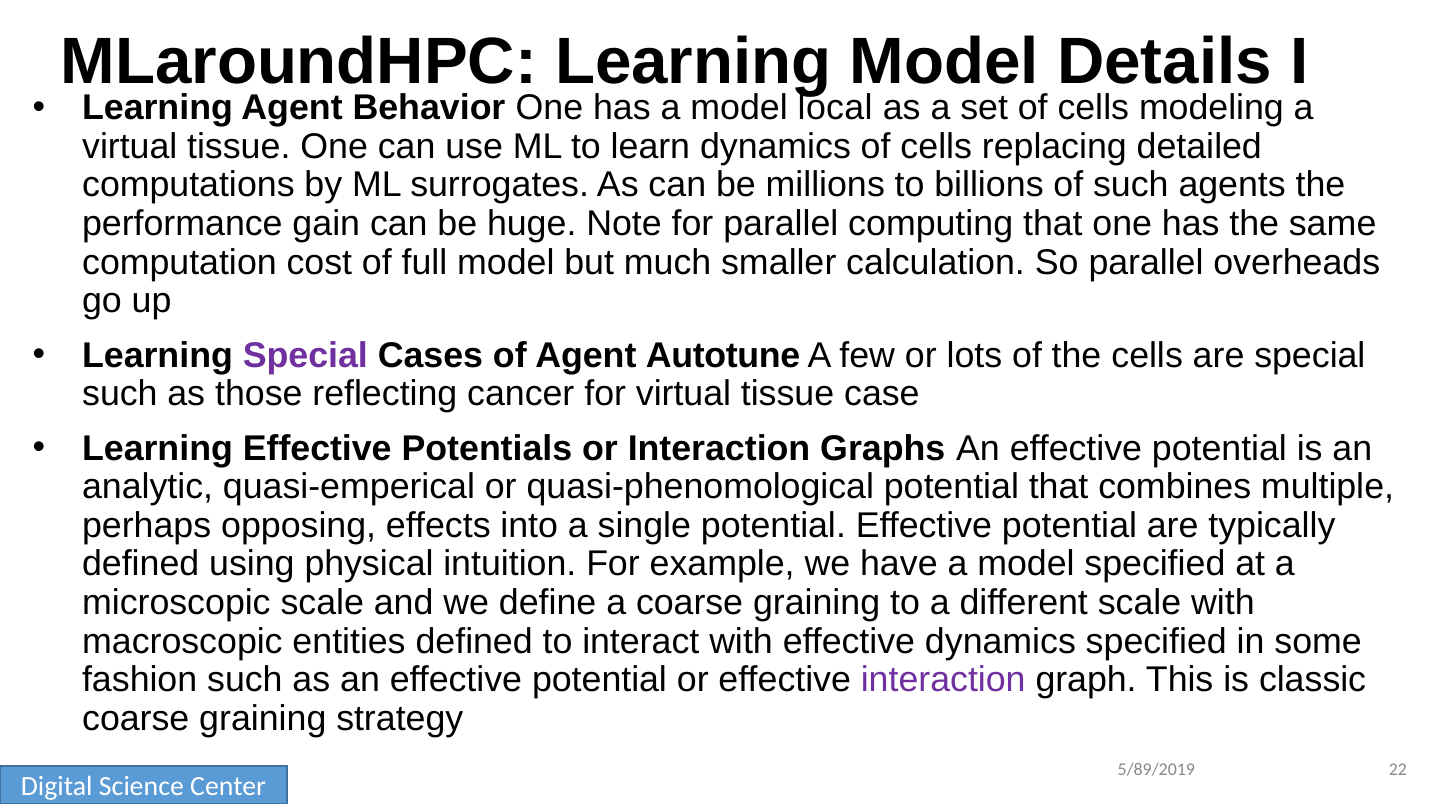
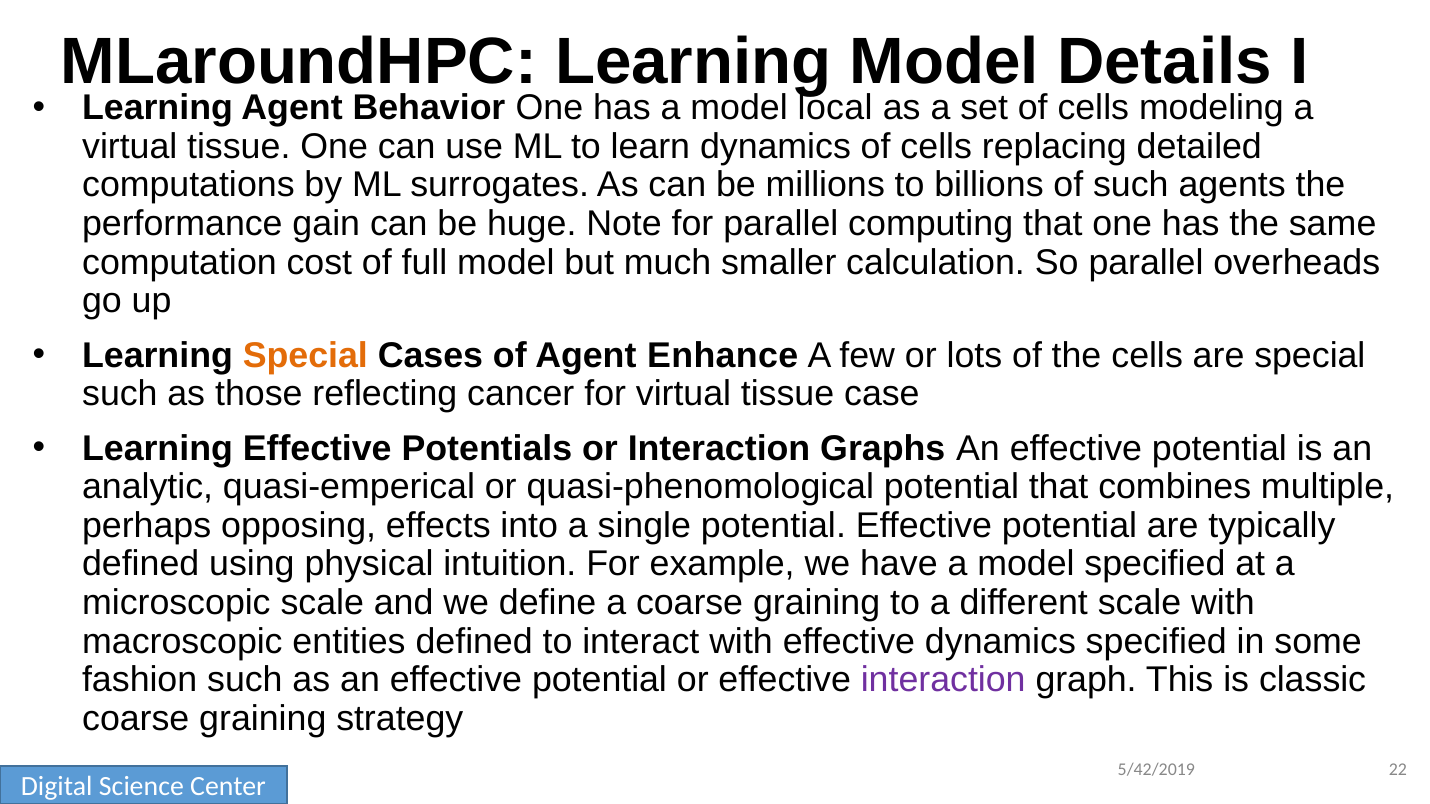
Special colour: purple -> orange (305, 355)
Autotune: Autotune -> Enhance (723, 355)
5/89/2019: 5/89/2019 -> 5/42/2019 (1156, 770)
